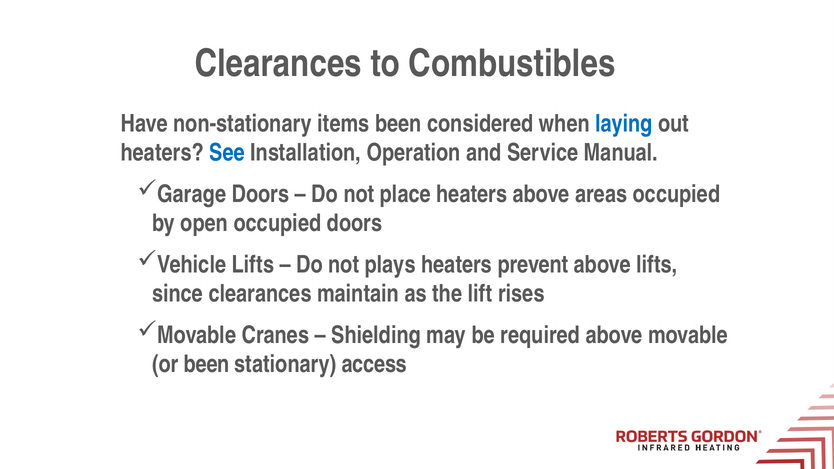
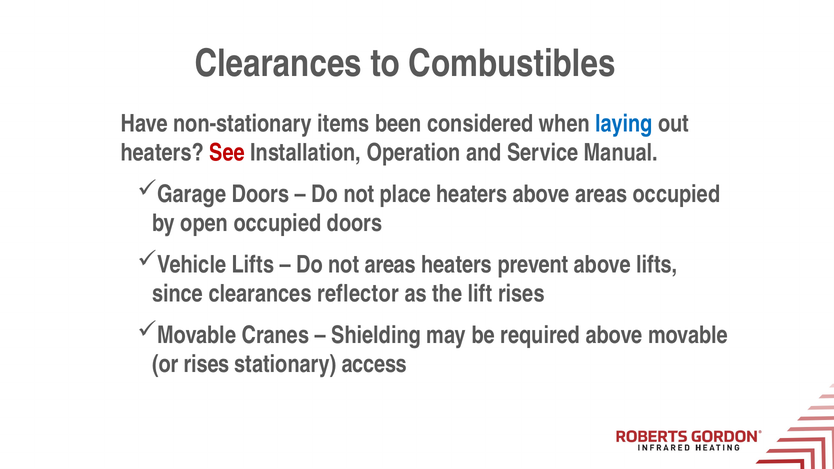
See colour: blue -> red (227, 153)
not plays: plays -> areas (390, 265)
maintain: maintain -> reflector (358, 294)
or been: been -> rises (207, 365)
